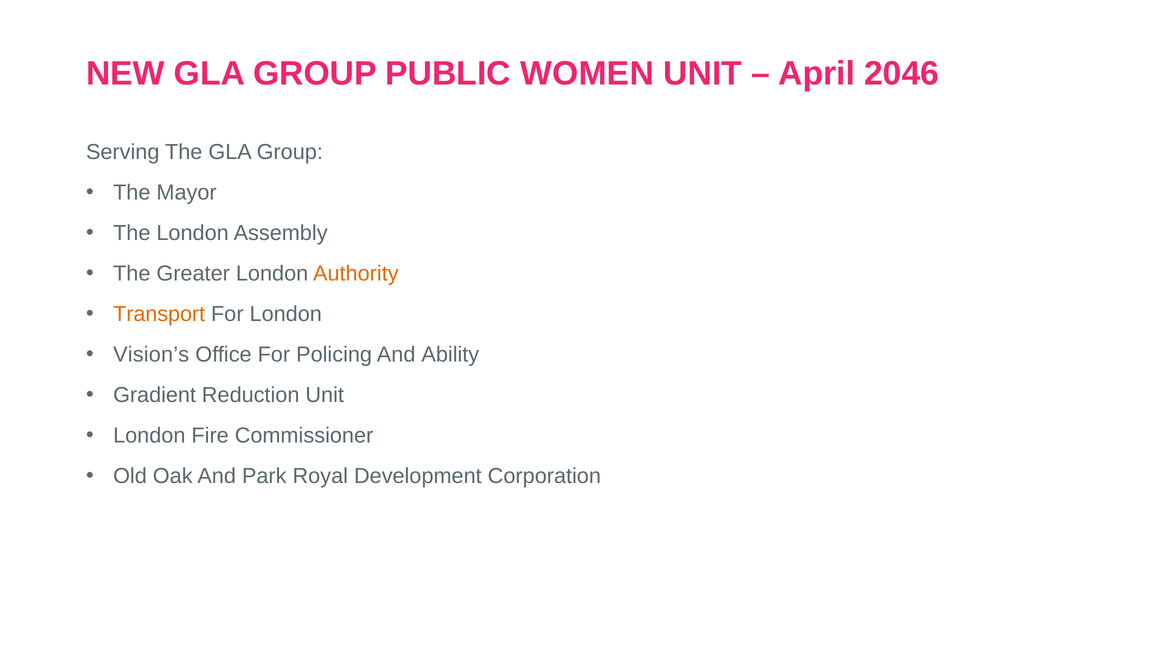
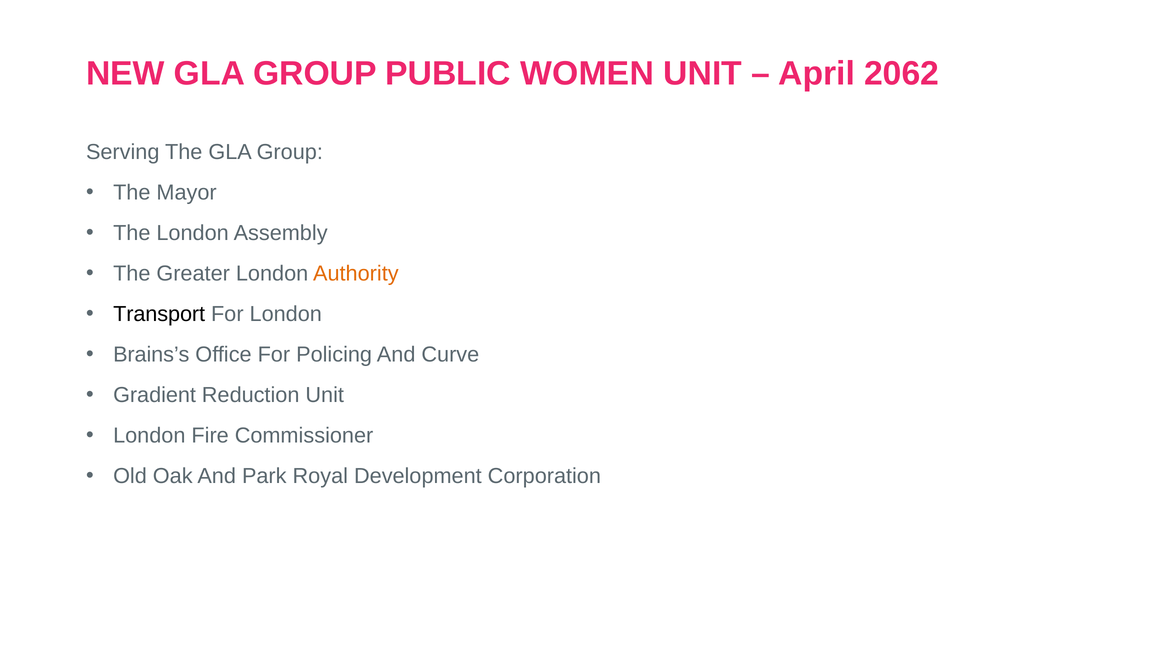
2046: 2046 -> 2062 (902, 73)
Transport colour: orange -> black (159, 314)
Vision’s: Vision’s -> Brains’s (151, 355)
Ability: Ability -> Curve (450, 355)
